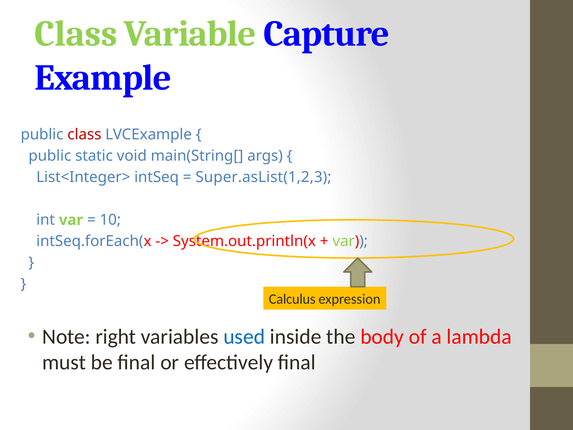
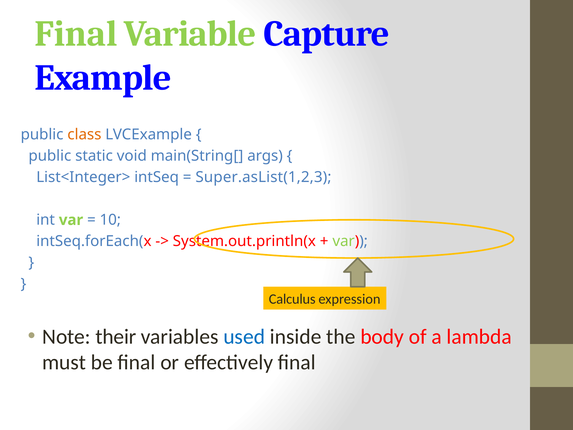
Class: Class -> Final (76, 34)
class colour: red -> orange (84, 135)
right: right -> their (116, 336)
